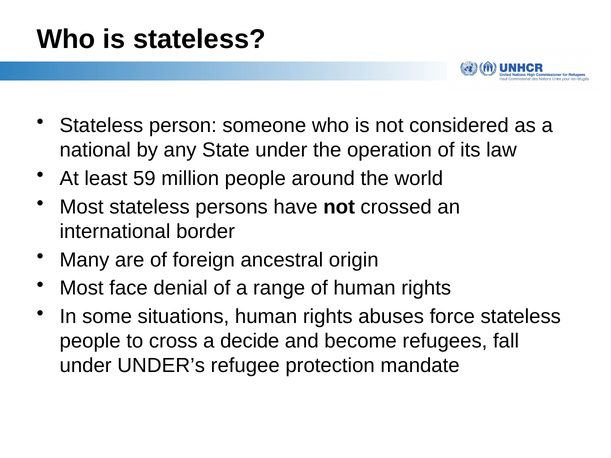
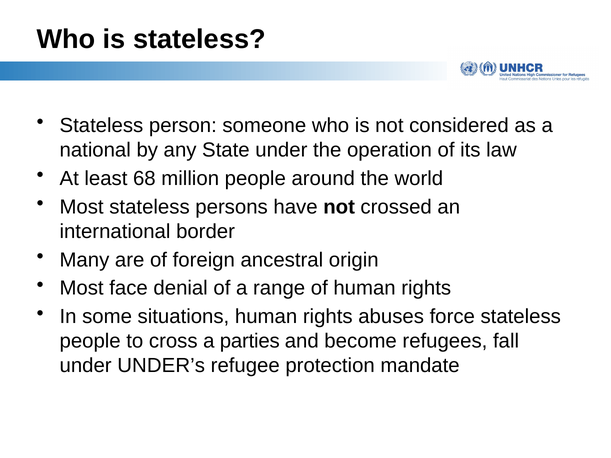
59: 59 -> 68 (144, 178)
decide: decide -> parties (250, 341)
